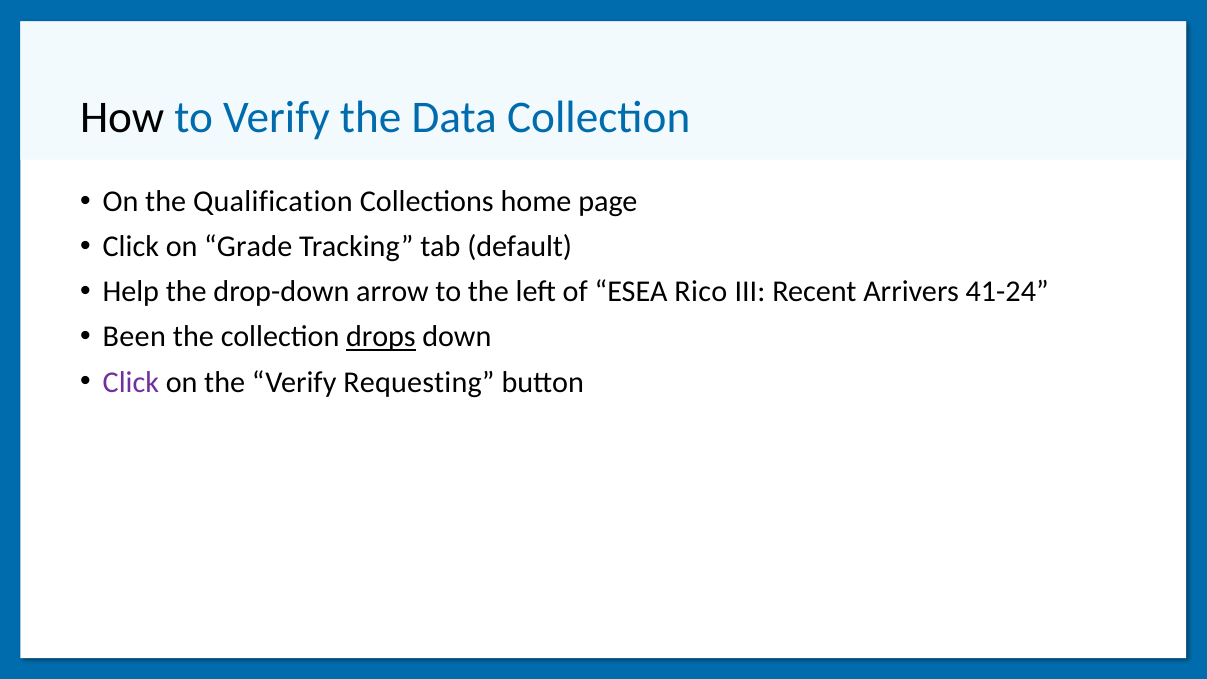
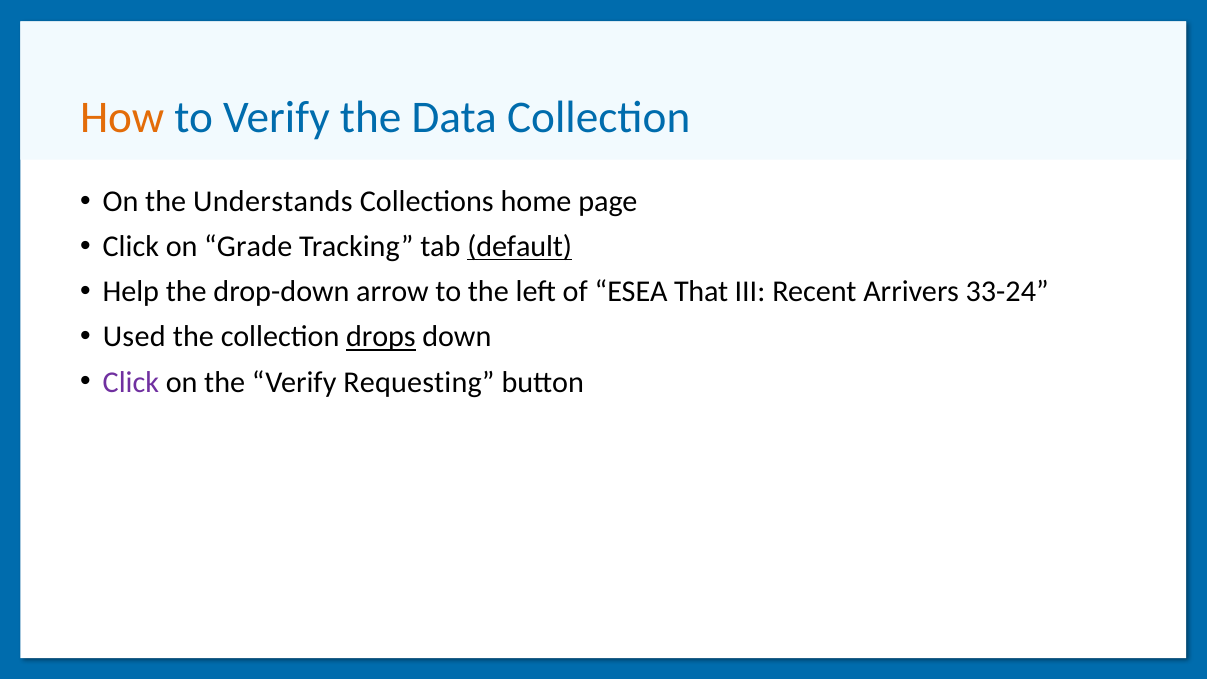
How colour: black -> orange (122, 118)
Qualification: Qualification -> Understands (273, 201)
default underline: none -> present (520, 247)
Rico: Rico -> That (701, 292)
41-24: 41-24 -> 33-24 (1007, 292)
Been: Been -> Used (134, 337)
